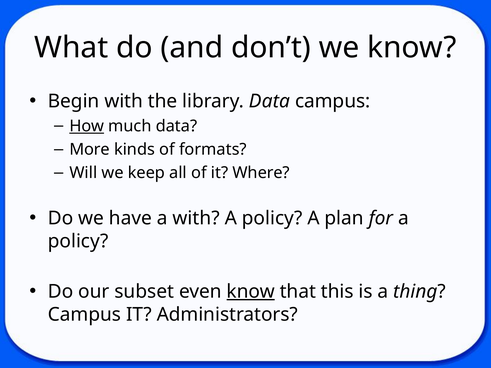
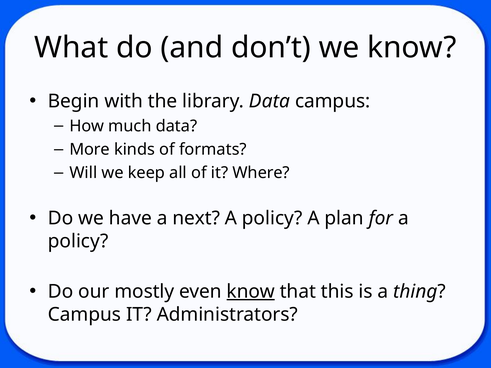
How underline: present -> none (87, 126)
a with: with -> next (196, 219)
subset: subset -> mostly (144, 292)
